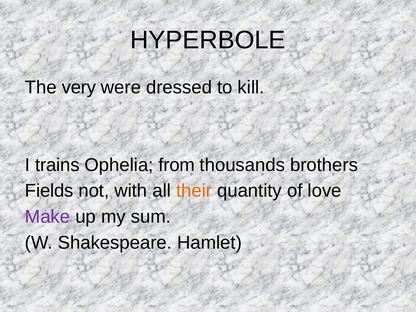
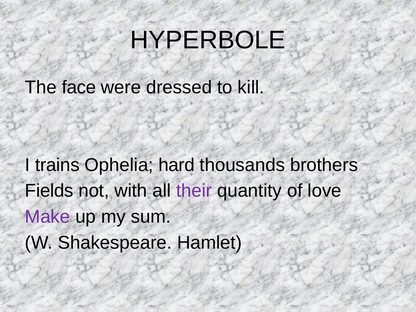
very: very -> face (79, 87)
from: from -> hard (177, 165)
their colour: orange -> purple (194, 191)
